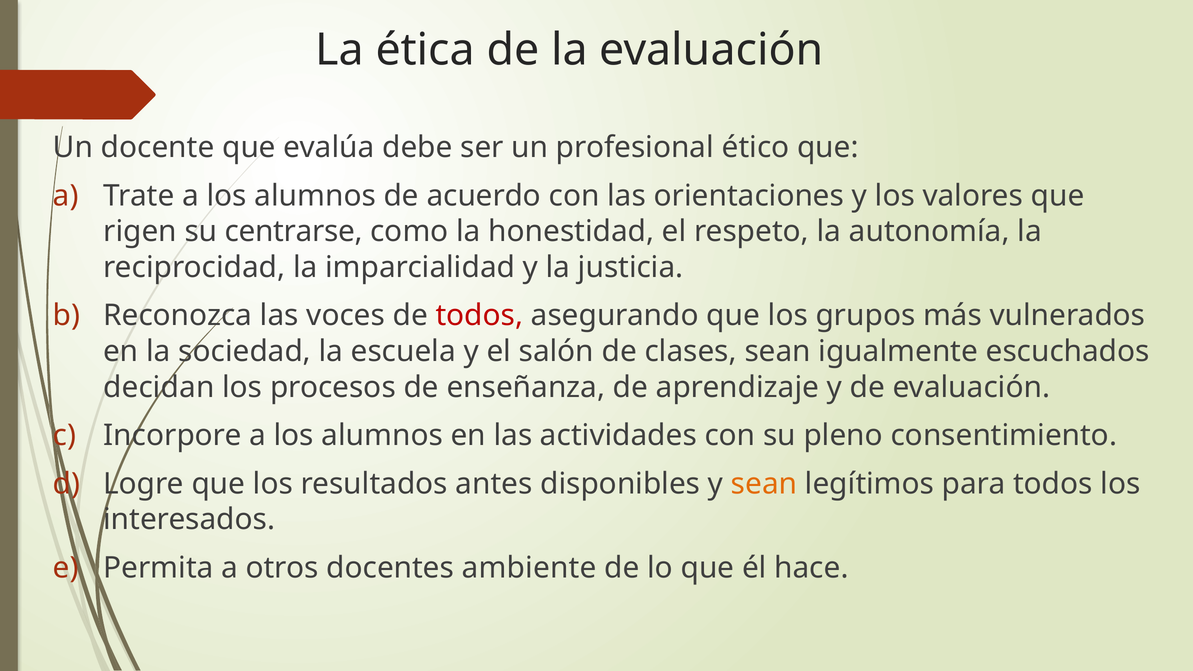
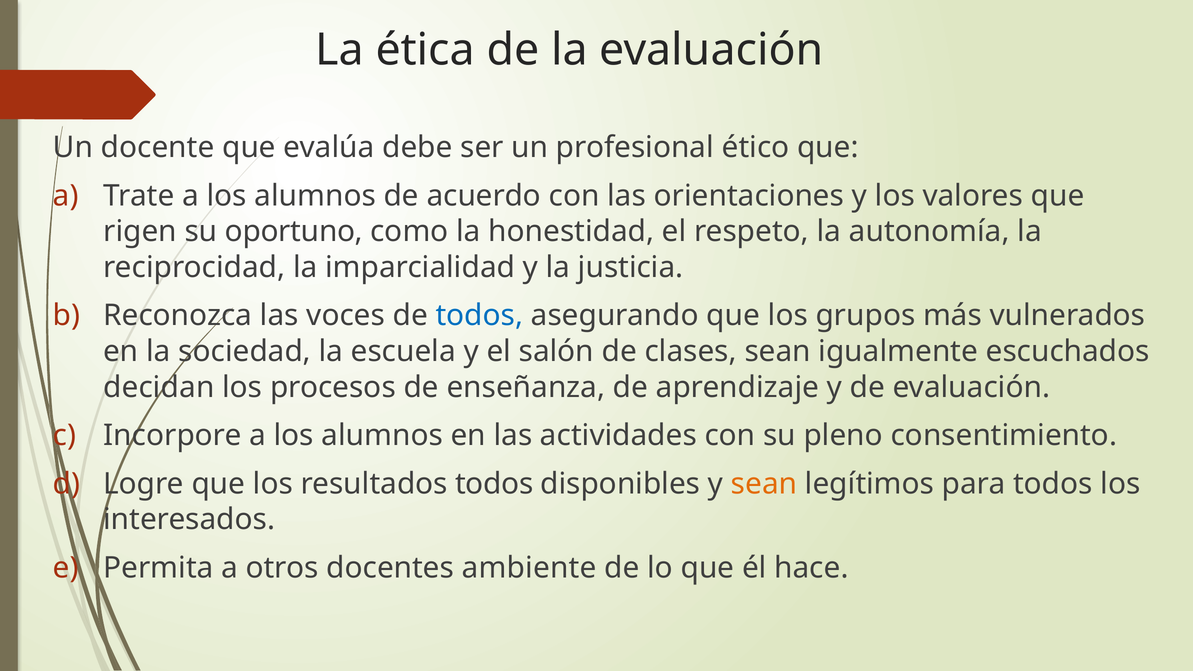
centrarse: centrarse -> oportuno (294, 232)
todos colour: red -> blue (479, 316)
resultados antes: antes -> todos (494, 484)
